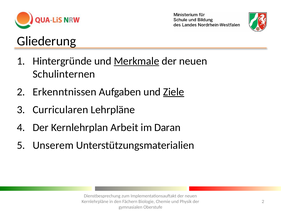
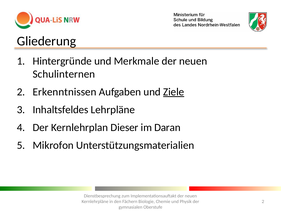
Merkmale underline: present -> none (137, 61)
Curricularen: Curricularen -> Inhaltsfeldes (61, 110)
Arbeit: Arbeit -> Dieser (124, 127)
Unserem: Unserem -> Mikrofon (53, 145)
